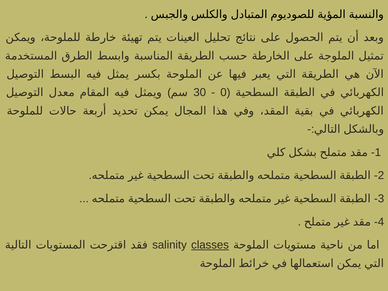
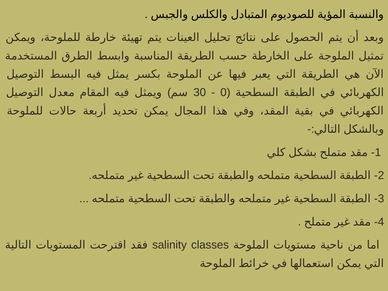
classes underline: present -> none (210, 245)
